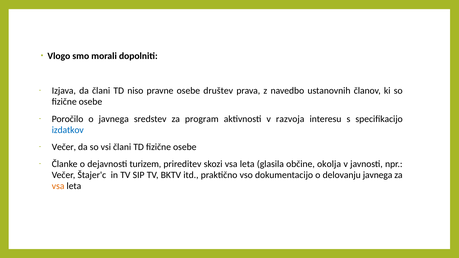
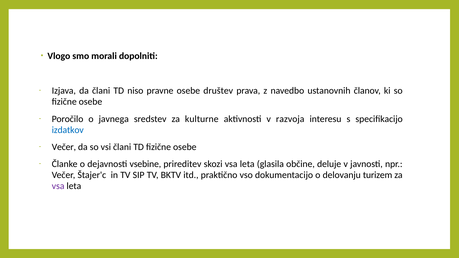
program: program -> kulturne (202, 119)
turizem: turizem -> vsebine (145, 164)
okolja: okolja -> deluje (329, 164)
delovanju javnega: javnega -> turizem (378, 175)
vsa colour: orange -> purple (58, 186)
